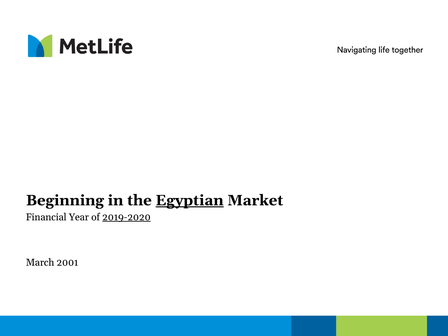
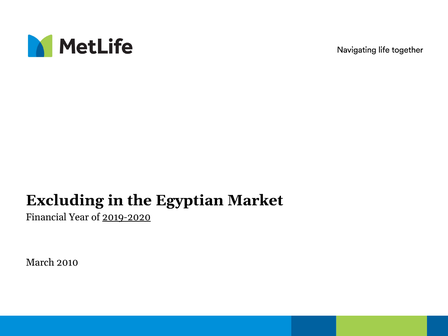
Beginning: Beginning -> Excluding (65, 200)
Egyptian underline: present -> none (190, 200)
2001: 2001 -> 2010 (67, 262)
